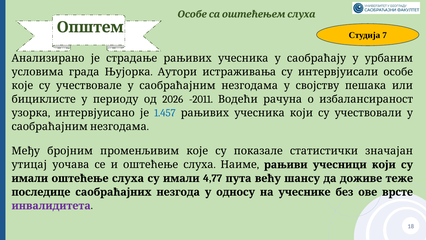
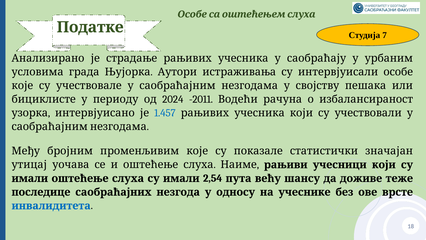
Општем: Општем -> Податке (90, 27)
2026: 2026 -> 2024 (173, 99)
4,77: 4,77 -> 2,54 (213, 178)
инвалидитета colour: purple -> blue (51, 205)
